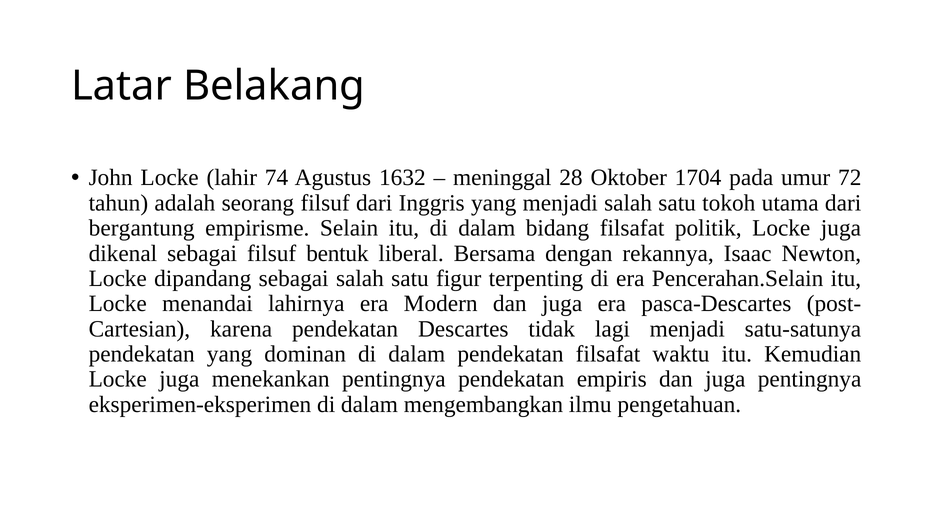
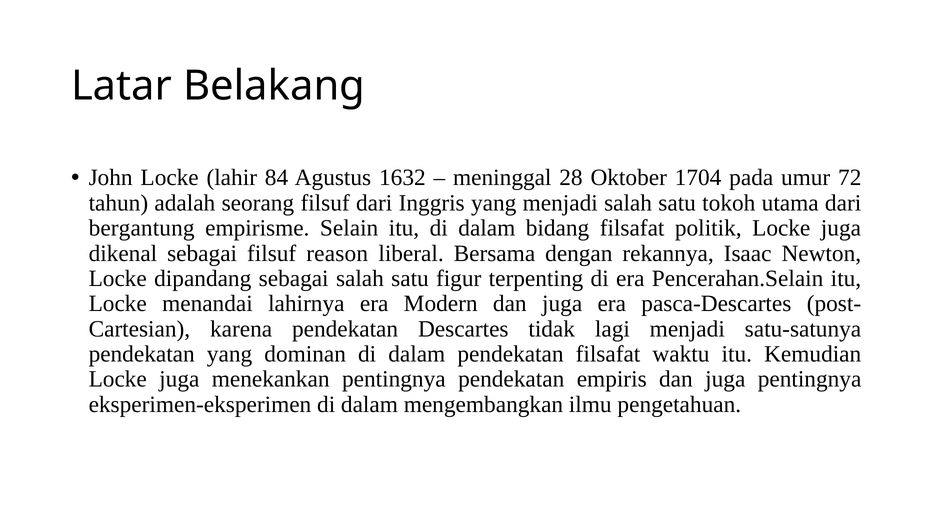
74: 74 -> 84 (277, 178)
bentuk: bentuk -> reason (337, 253)
